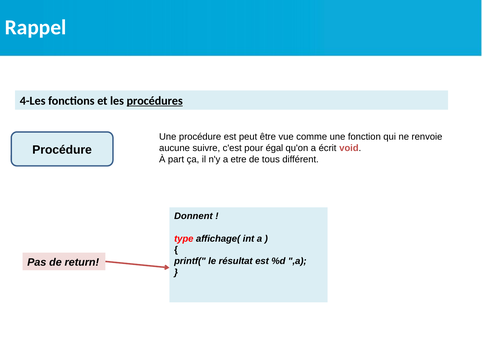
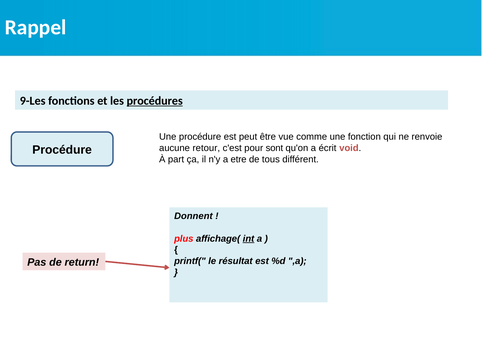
4-Les: 4-Les -> 9-Les (33, 101)
suivre: suivre -> retour (206, 148)
égal: égal -> sont (274, 148)
type: type -> plus (184, 238)
int underline: none -> present (249, 238)
